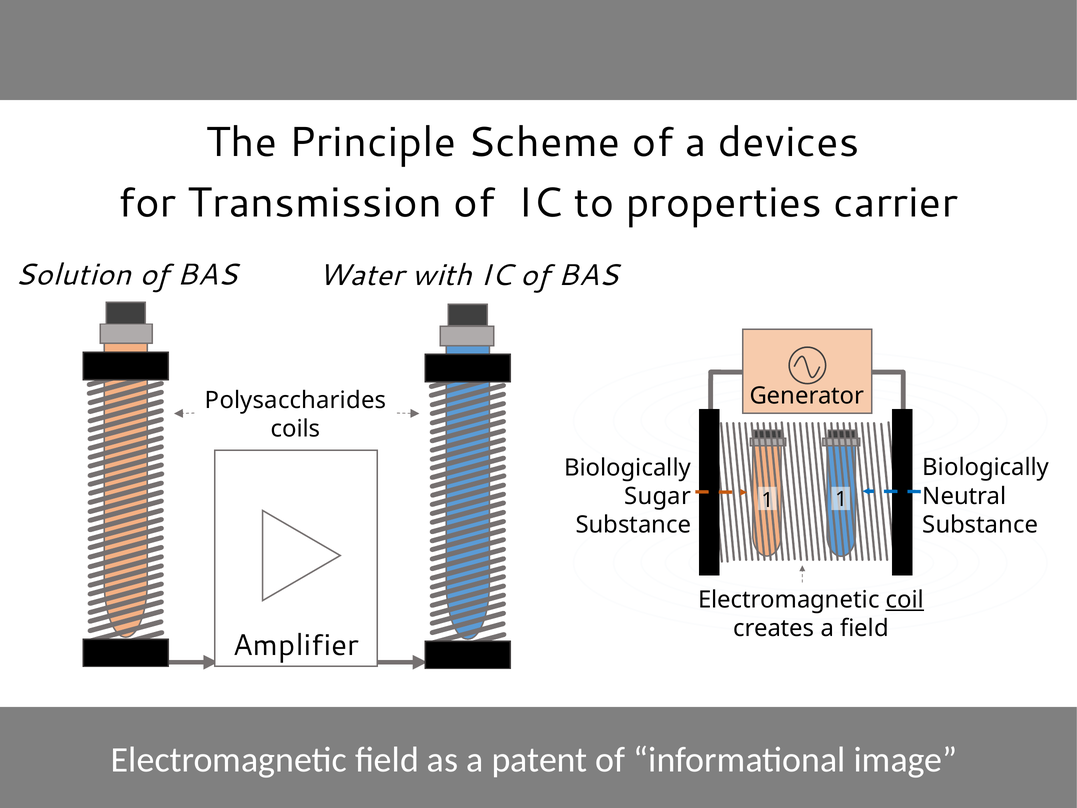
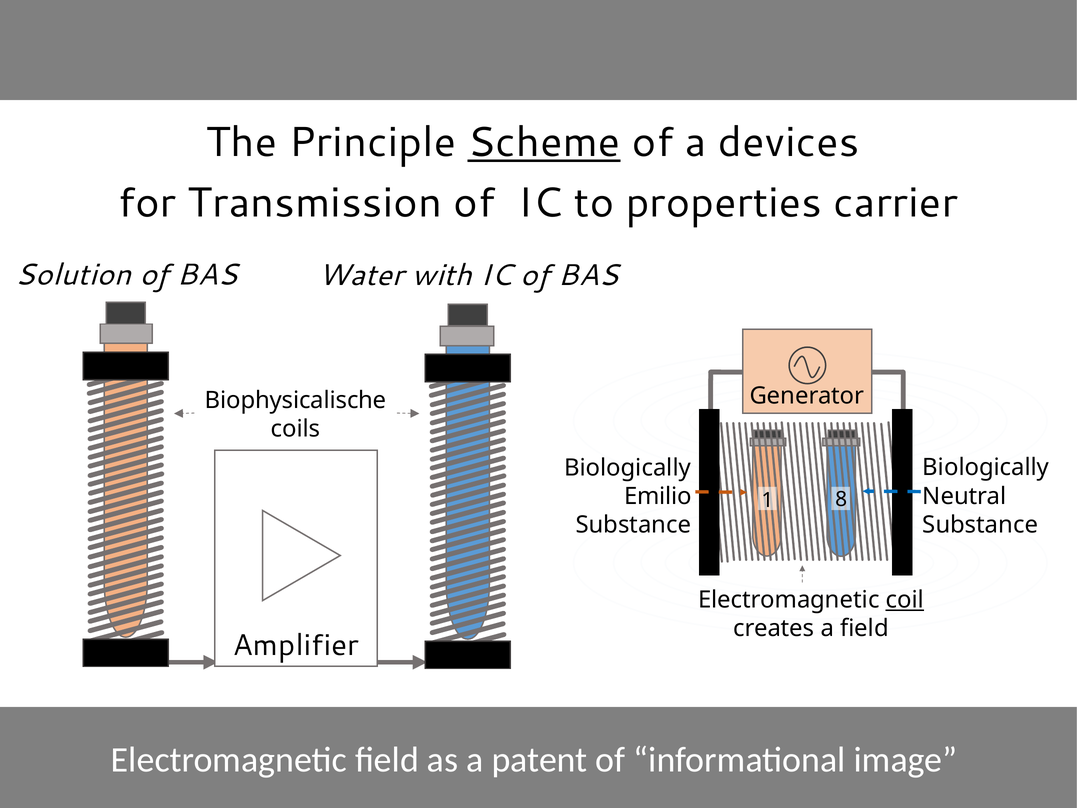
Scheme underline: none -> present (544, 143)
Polysaccharides: Polysaccharides -> Biophysicalische (296, 400)
Sugar: Sugar -> Emilio (658, 496)
1 1: 1 -> 8 (841, 499)
